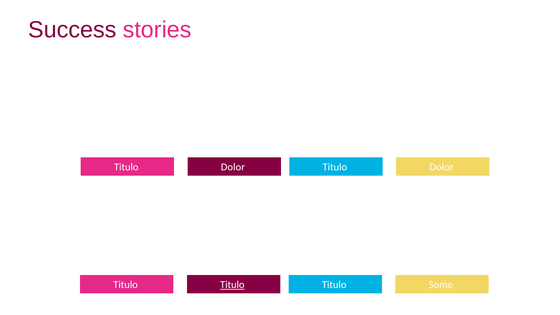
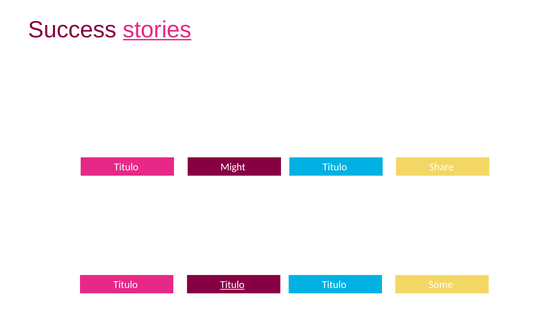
stories underline: none -> present (157, 30)
Dolor: Dolor -> Might (233, 167)
Dolor: Dolor -> Share (442, 167)
